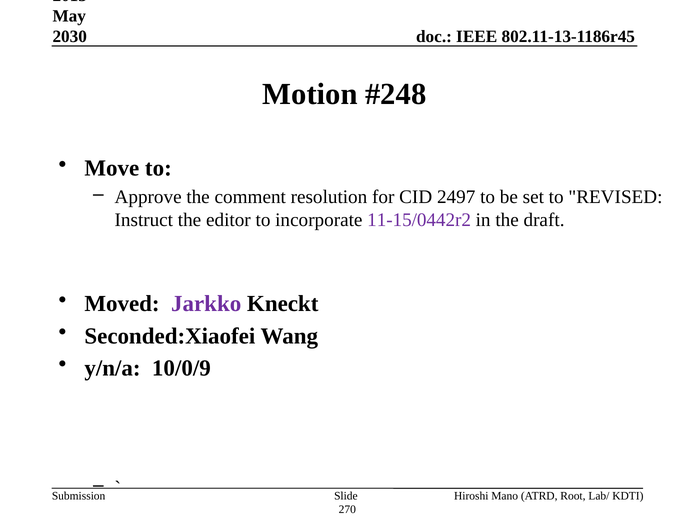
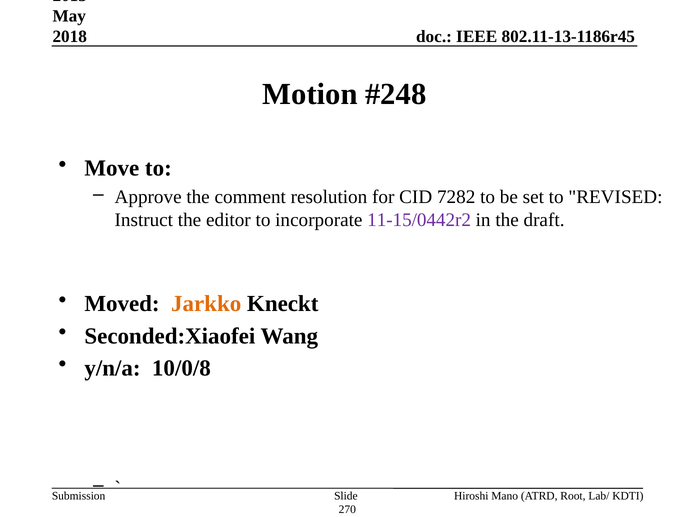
2030: 2030 -> 2018 (70, 37)
2497: 2497 -> 7282 (456, 197)
Jarkko colour: purple -> orange (206, 304)
10/0/9: 10/0/9 -> 10/0/8 (181, 368)
